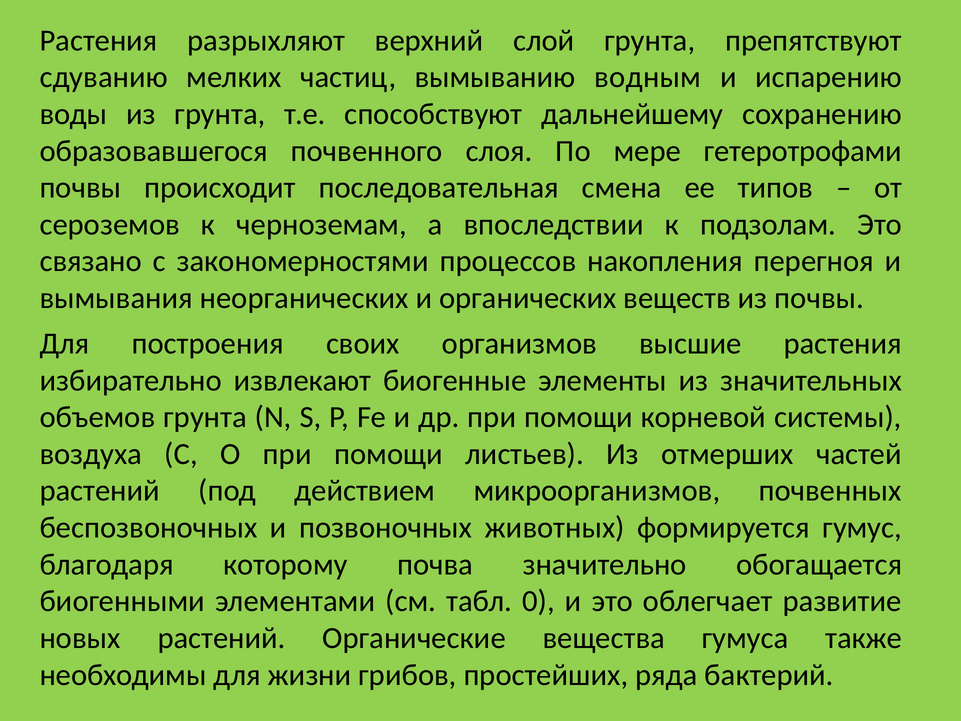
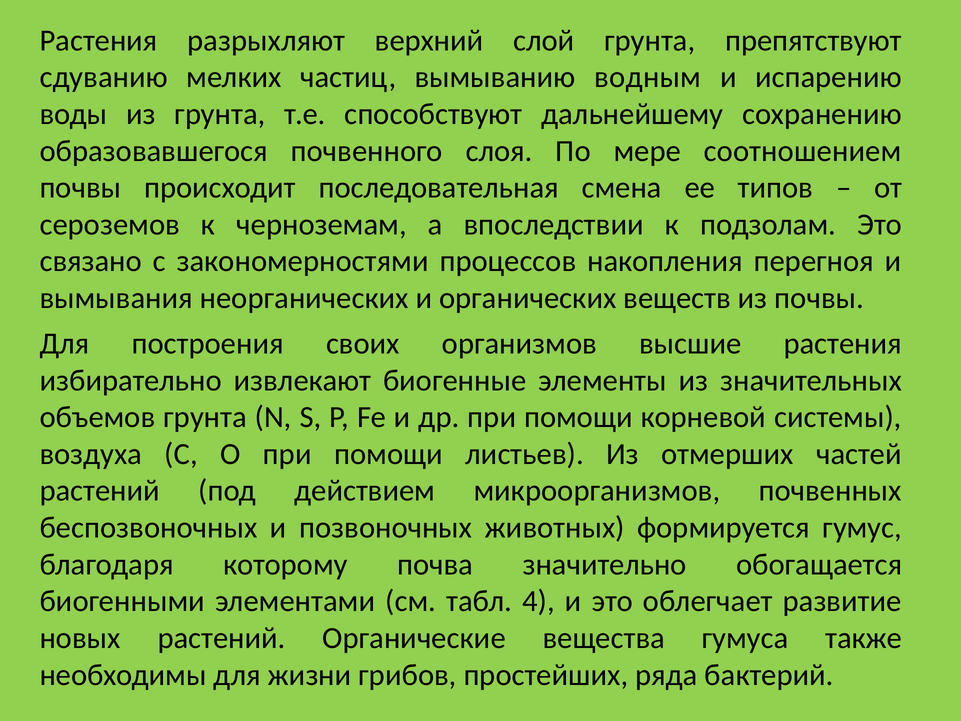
гетеротрофами: гетеротрофами -> соотношением (803, 151)
0: 0 -> 4 (538, 601)
